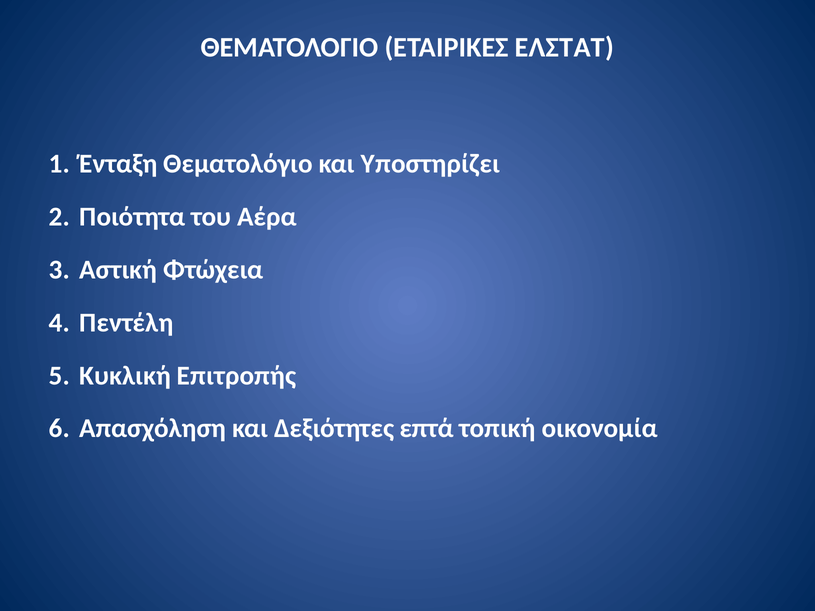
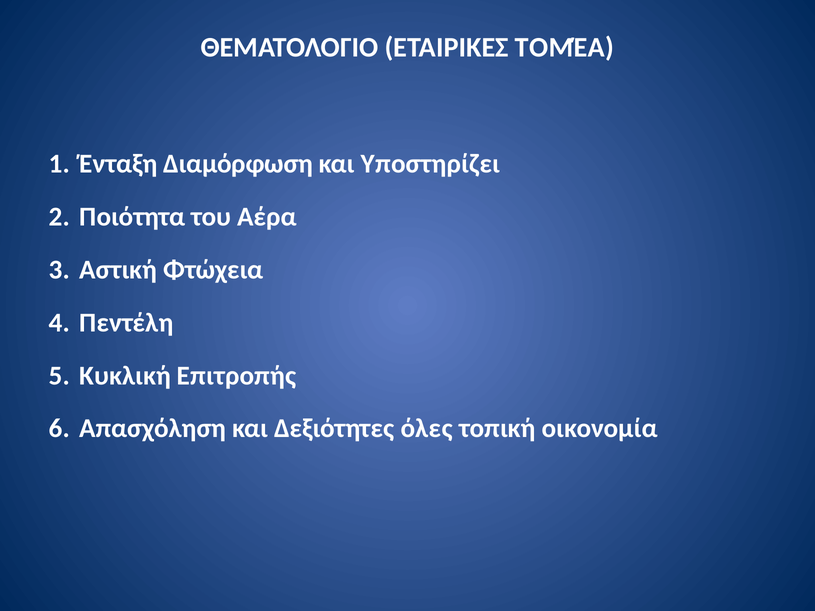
ΕΛΣΤΑΤ: ΕΛΣΤΑΤ -> ΤΟΜΈΑ (564, 48)
Θεματολόγιο: Θεματολόγιο -> Διαμόρφωση (238, 164)
επτά: επτά -> όλες (427, 429)
